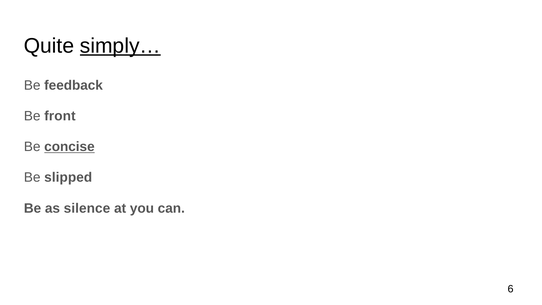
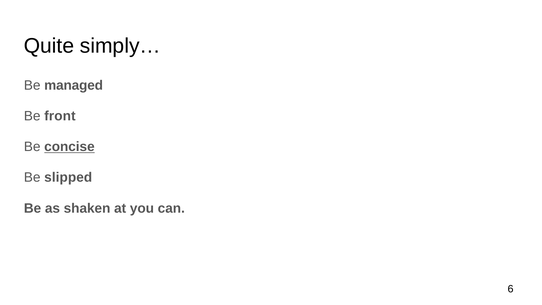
simply… underline: present -> none (120, 46)
feedback: feedback -> managed (74, 85)
silence: silence -> shaken (87, 208)
